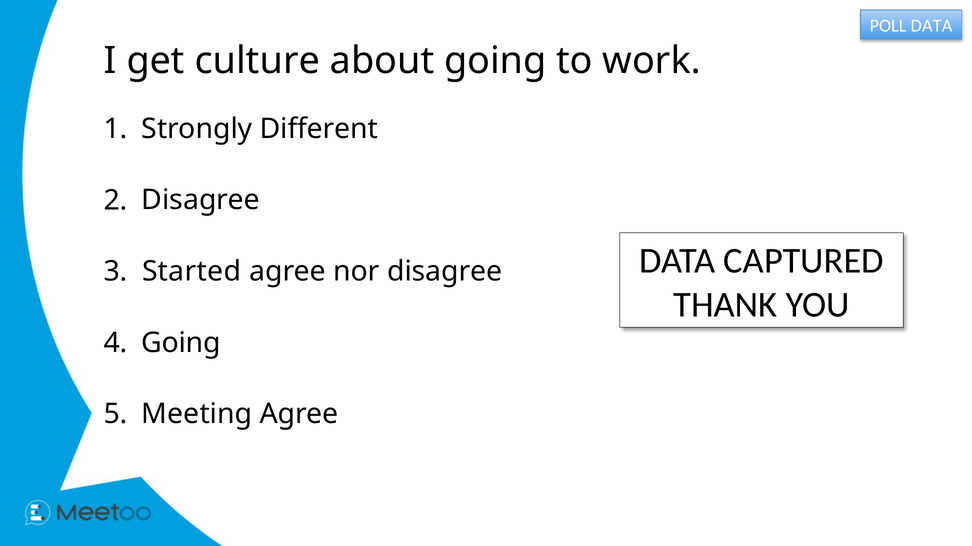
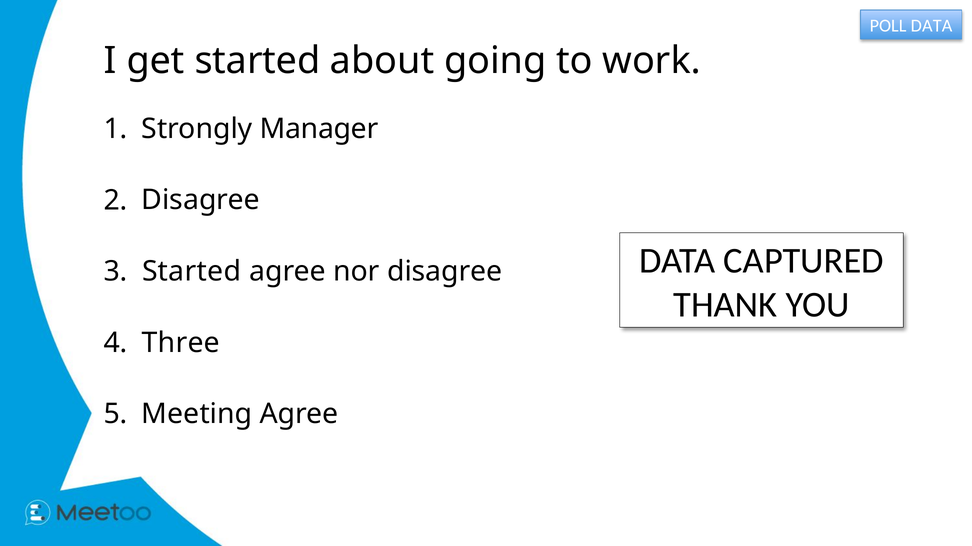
get culture: culture -> started (257, 61)
Different: Different -> Manager (319, 129)
4 Going: Going -> Three (181, 343)
